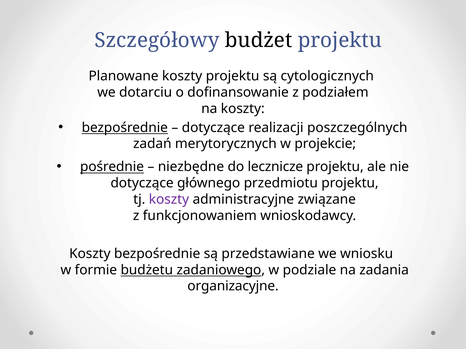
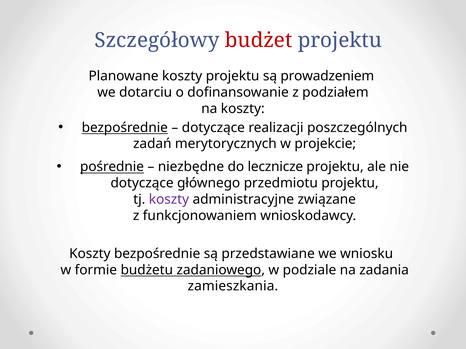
budżet colour: black -> red (259, 40)
cytologicznych: cytologicznych -> prowadzeniem (327, 76)
organizacyjne: organizacyjne -> zamieszkania (233, 287)
